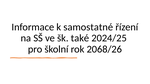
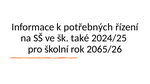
samostatné: samostatné -> potřebných (88, 27)
2068/26: 2068/26 -> 2065/26 (104, 49)
